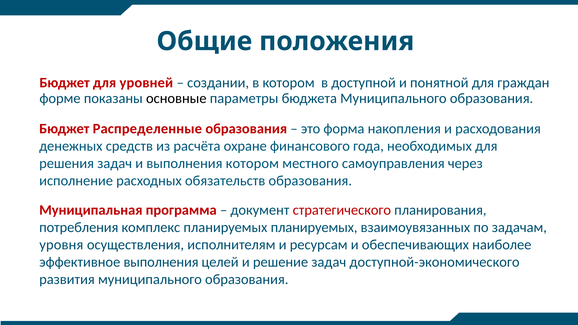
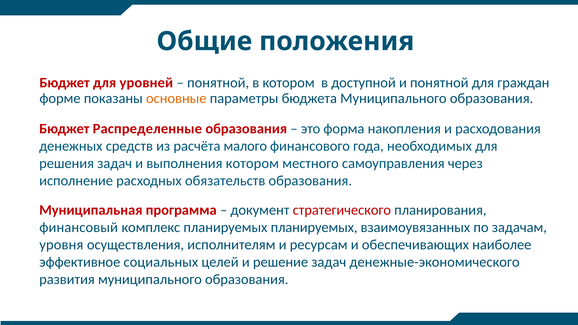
создании: создании -> понятной (218, 83)
основные colour: black -> orange (176, 98)
охране: охране -> малого (245, 146)
потребления: потребления -> финансовый (79, 227)
эффективное выполнения: выполнения -> социальных (161, 262)
доступной-экономического: доступной-экономического -> денежные-экономического (435, 262)
